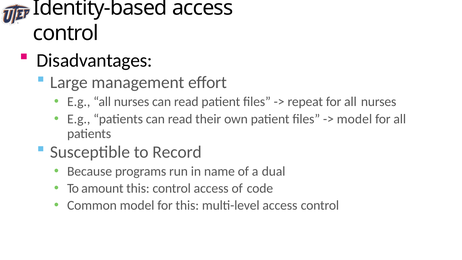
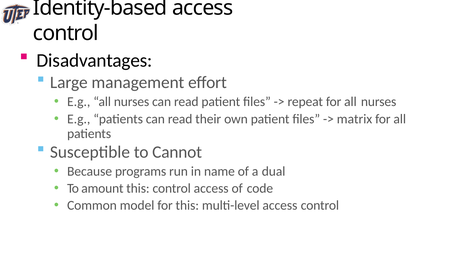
model: model -> matrix (355, 119)
Record: Record -> Cannot (177, 152)
